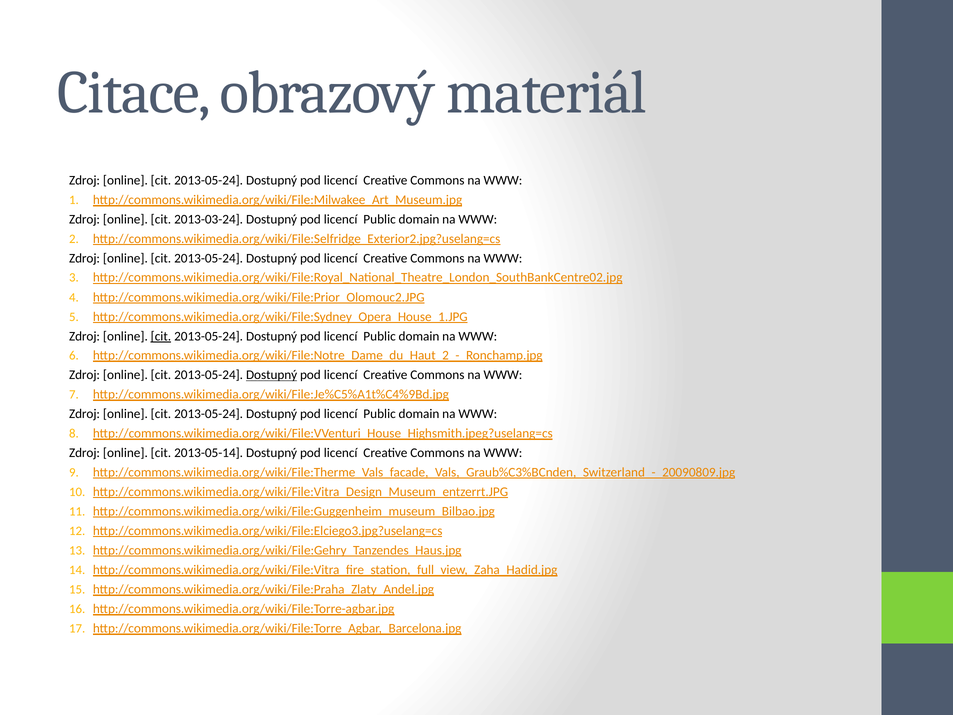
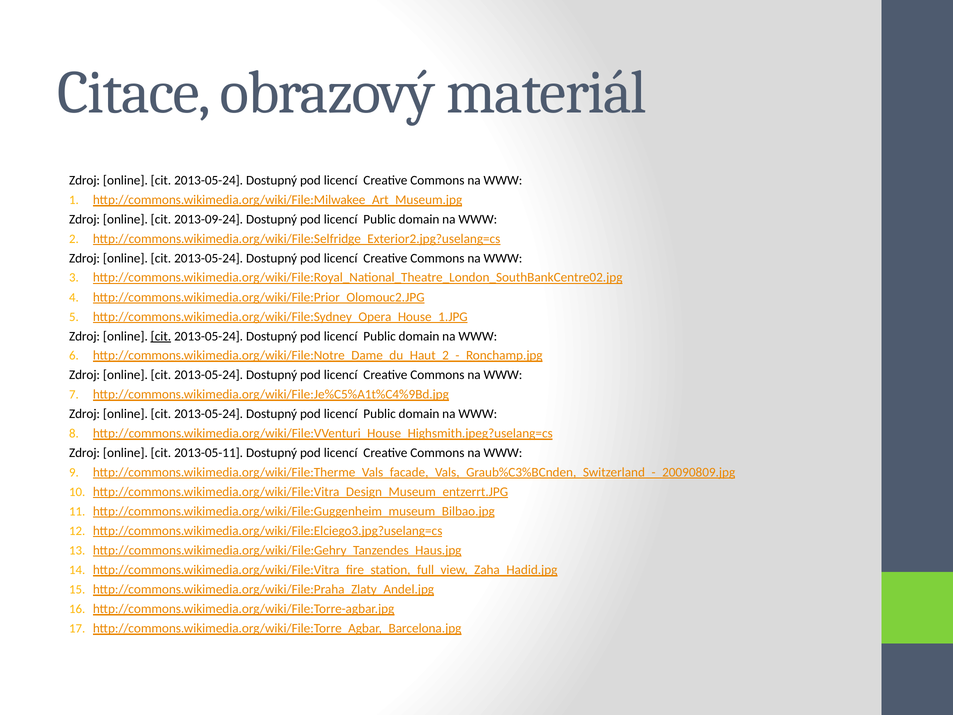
2013-03-24: 2013-03-24 -> 2013-09-24 (209, 219)
Dostupný underline: present -> none (272, 375)
2013-05-14: 2013-05-14 -> 2013-05-11 (209, 453)
